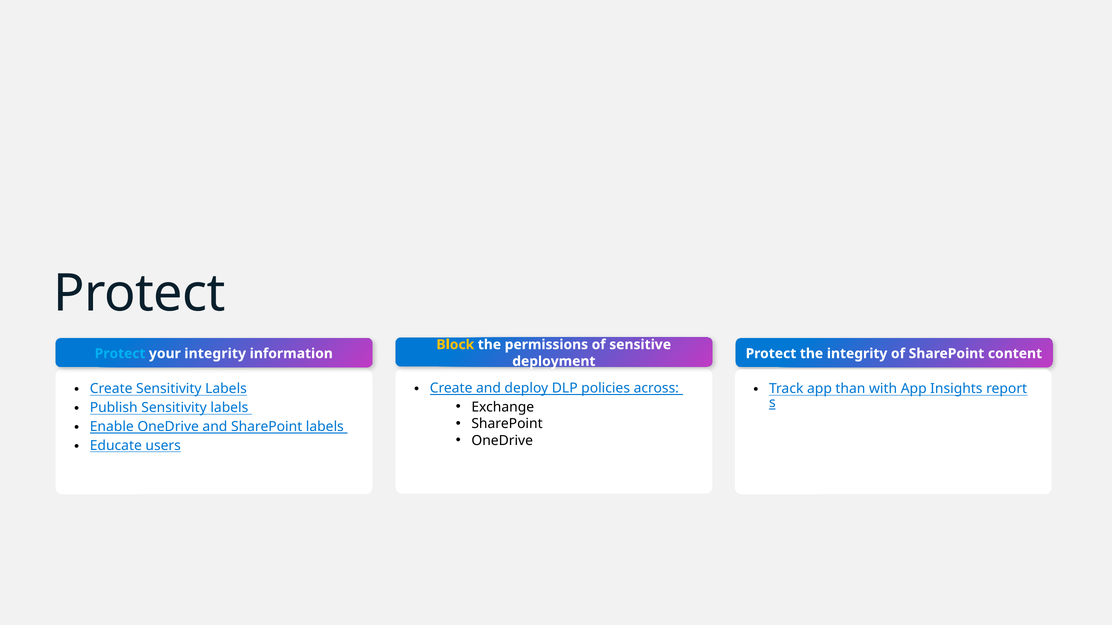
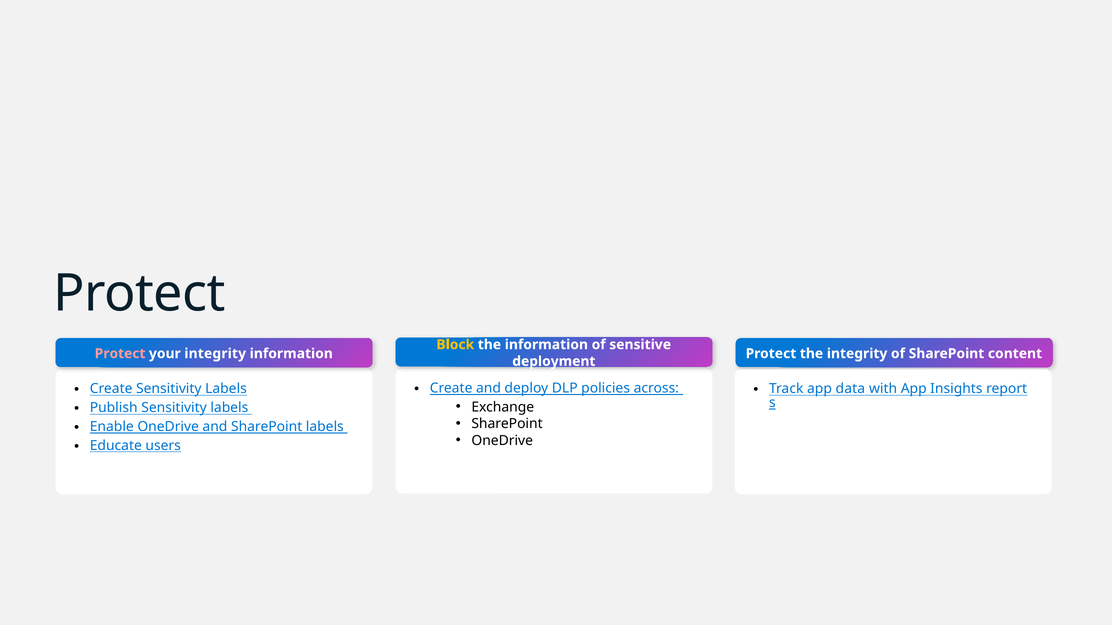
the permissions: permissions -> information (546, 345)
Protect colour: light blue -> pink (120, 354)
than: than -> data (850, 389)
